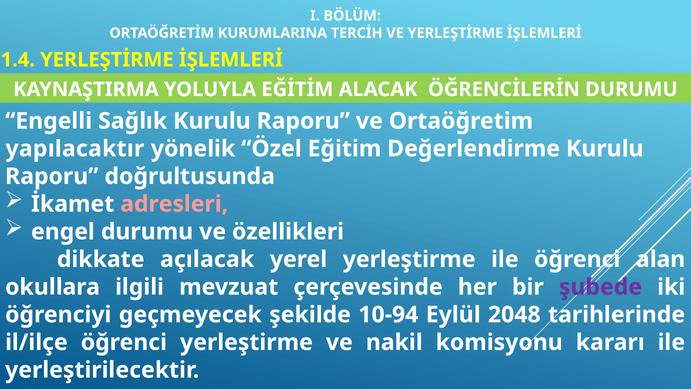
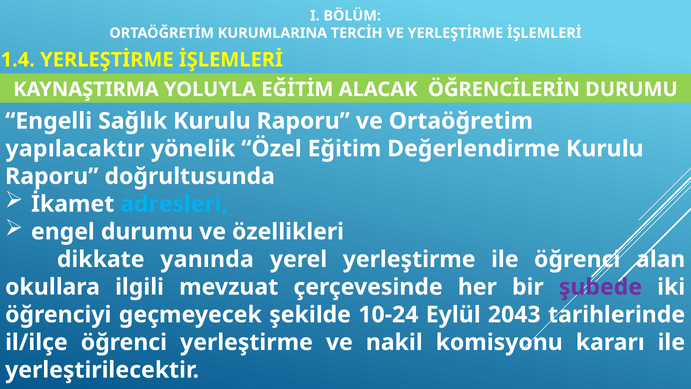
adresleri colour: pink -> light blue (174, 204)
açılacak: açılacak -> yanında (207, 259)
10-94: 10-94 -> 10-24 (388, 314)
2048: 2048 -> 2043 (514, 314)
